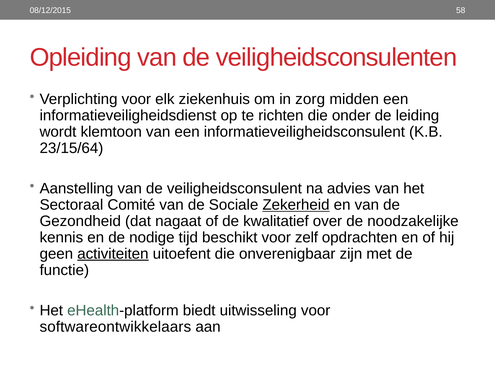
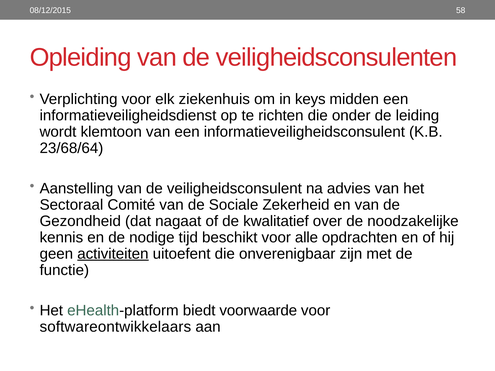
zorg: zorg -> keys (310, 99)
23/15/64: 23/15/64 -> 23/68/64 (71, 148)
Zekerheid underline: present -> none (296, 205)
zelf: zelf -> alle (306, 238)
uitwisseling: uitwisseling -> voorwaarde (258, 311)
